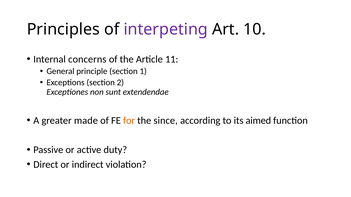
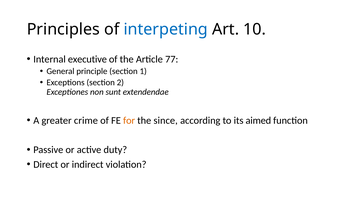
interpeting colour: purple -> blue (166, 29)
concerns: concerns -> executive (87, 59)
11: 11 -> 77 (172, 59)
made: made -> crime (86, 121)
